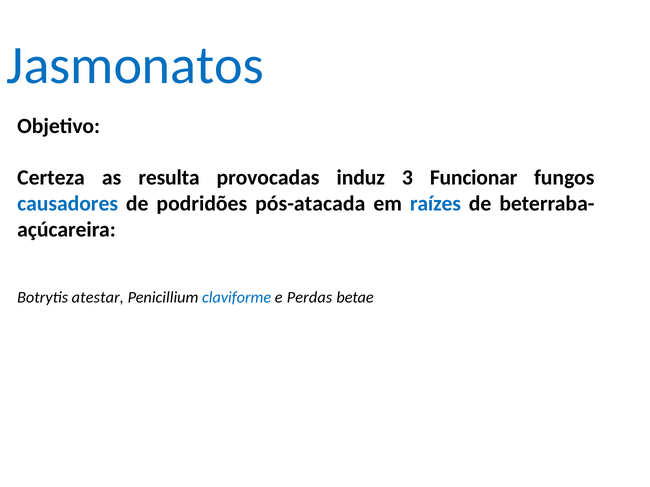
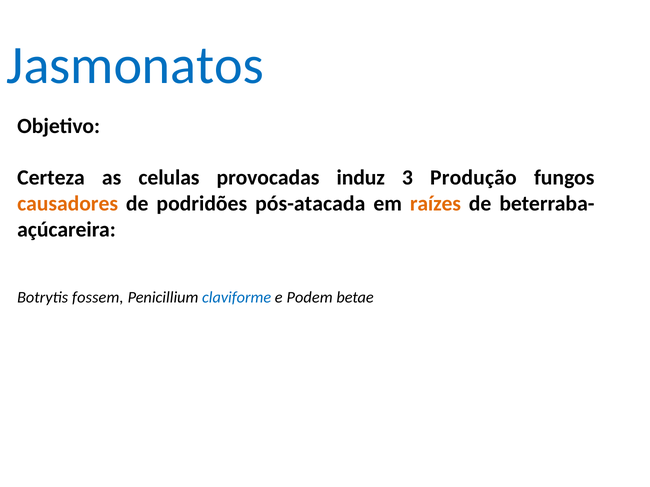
resulta: resulta -> celulas (169, 178)
Funcionar: Funcionar -> Produção (473, 178)
causadores colour: blue -> orange (68, 204)
raízes colour: blue -> orange (435, 204)
atestar: atestar -> fossem (98, 298)
Perdas: Perdas -> Podem (310, 298)
